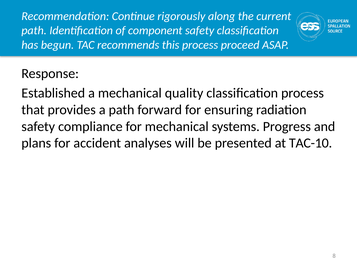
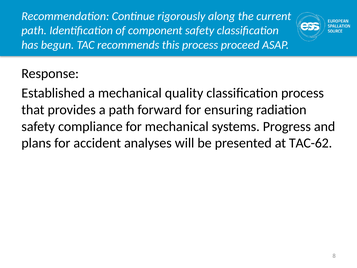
TAC-10: TAC-10 -> TAC-62 (311, 143)
